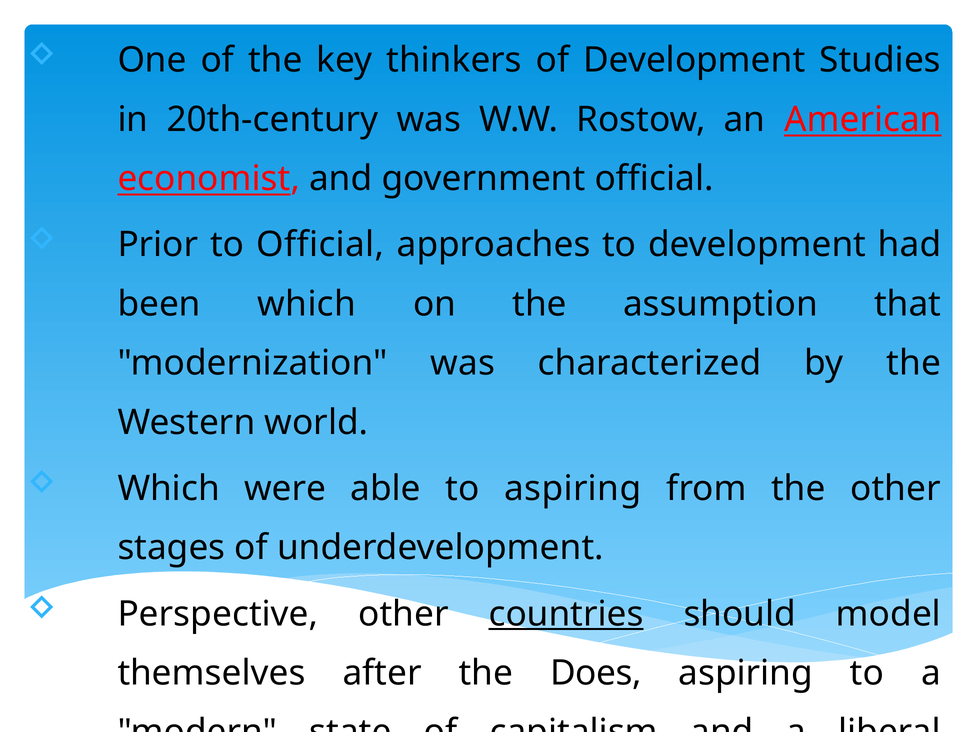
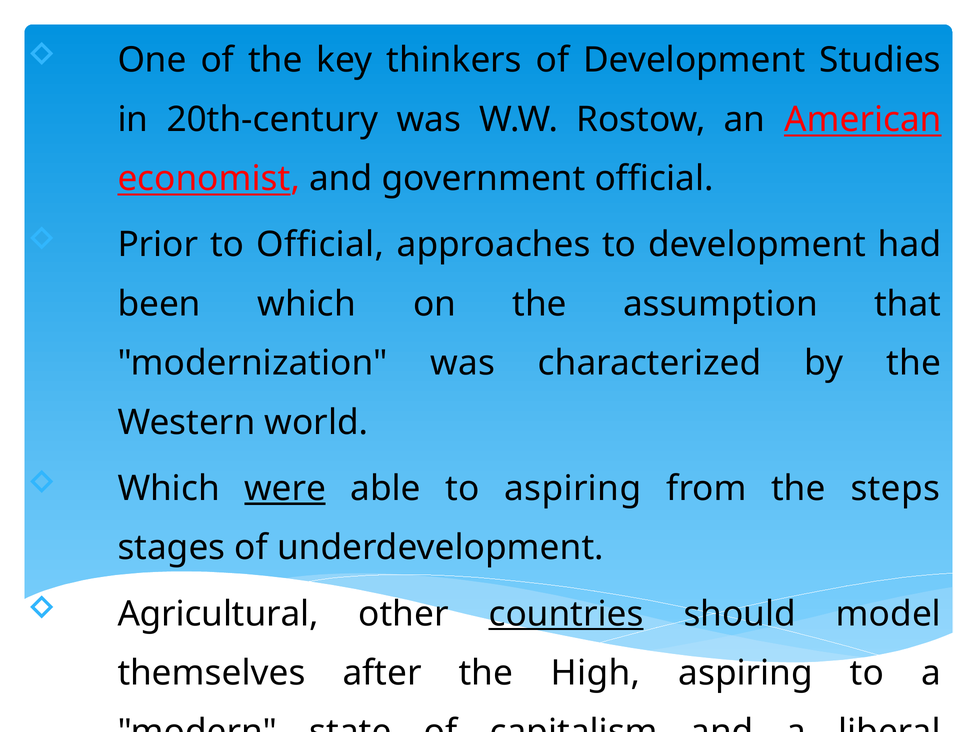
were underline: none -> present (285, 489)
the other: other -> steps (895, 489)
Perspective: Perspective -> Agricultural (218, 614)
Does: Does -> High (596, 673)
